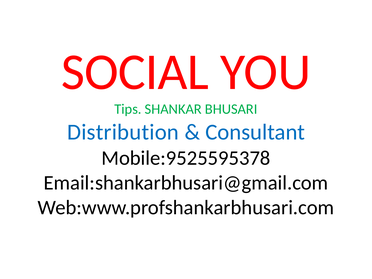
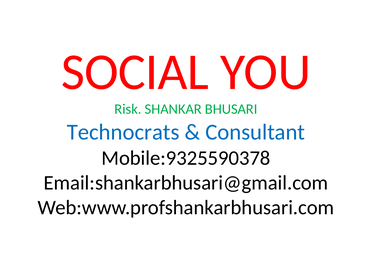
Tips: Tips -> Risk (128, 109)
Distribution: Distribution -> Technocrats (123, 132)
Mobile:9525595378: Mobile:9525595378 -> Mobile:9325590378 (186, 158)
